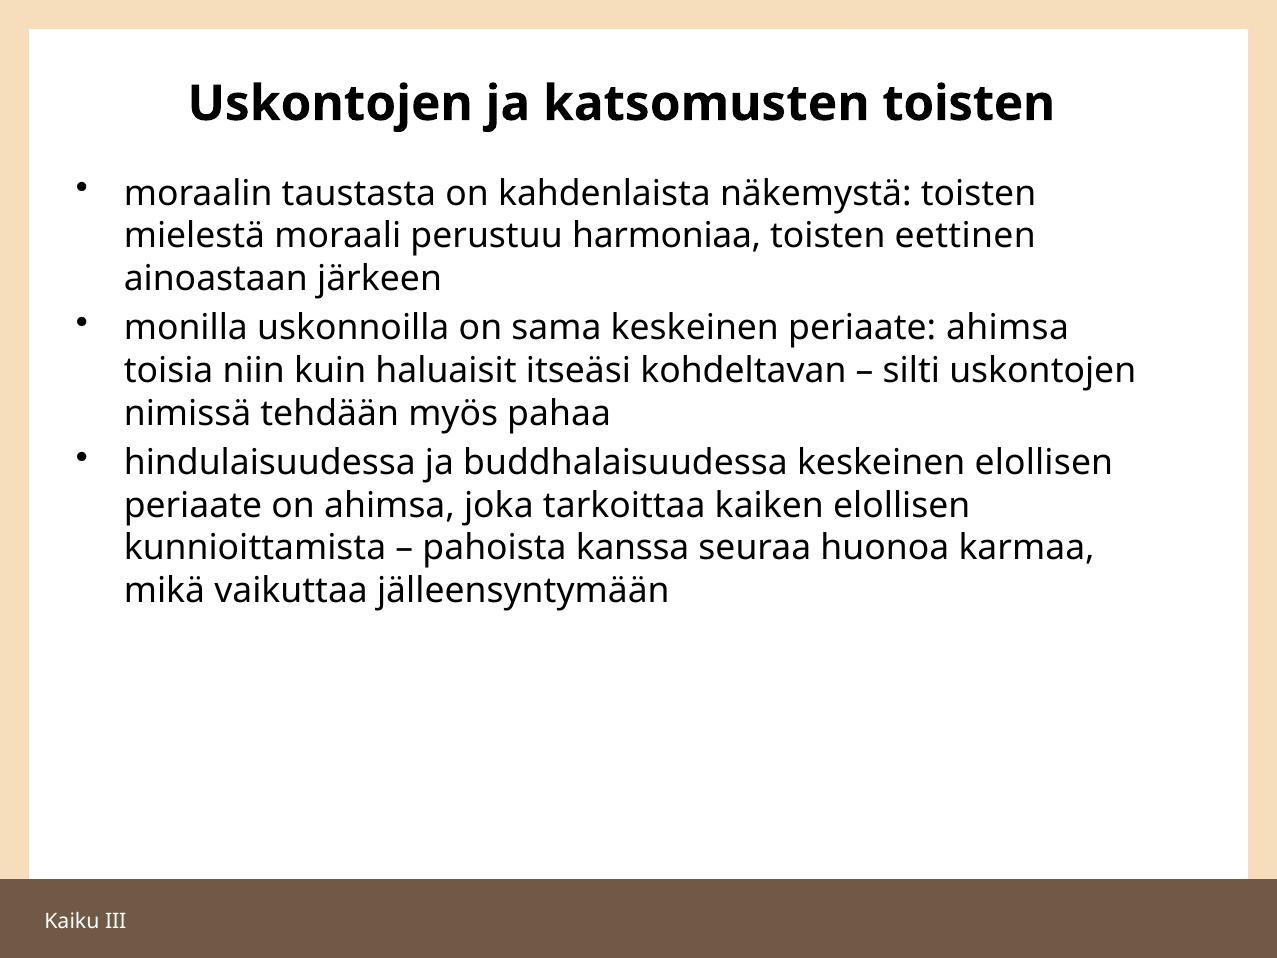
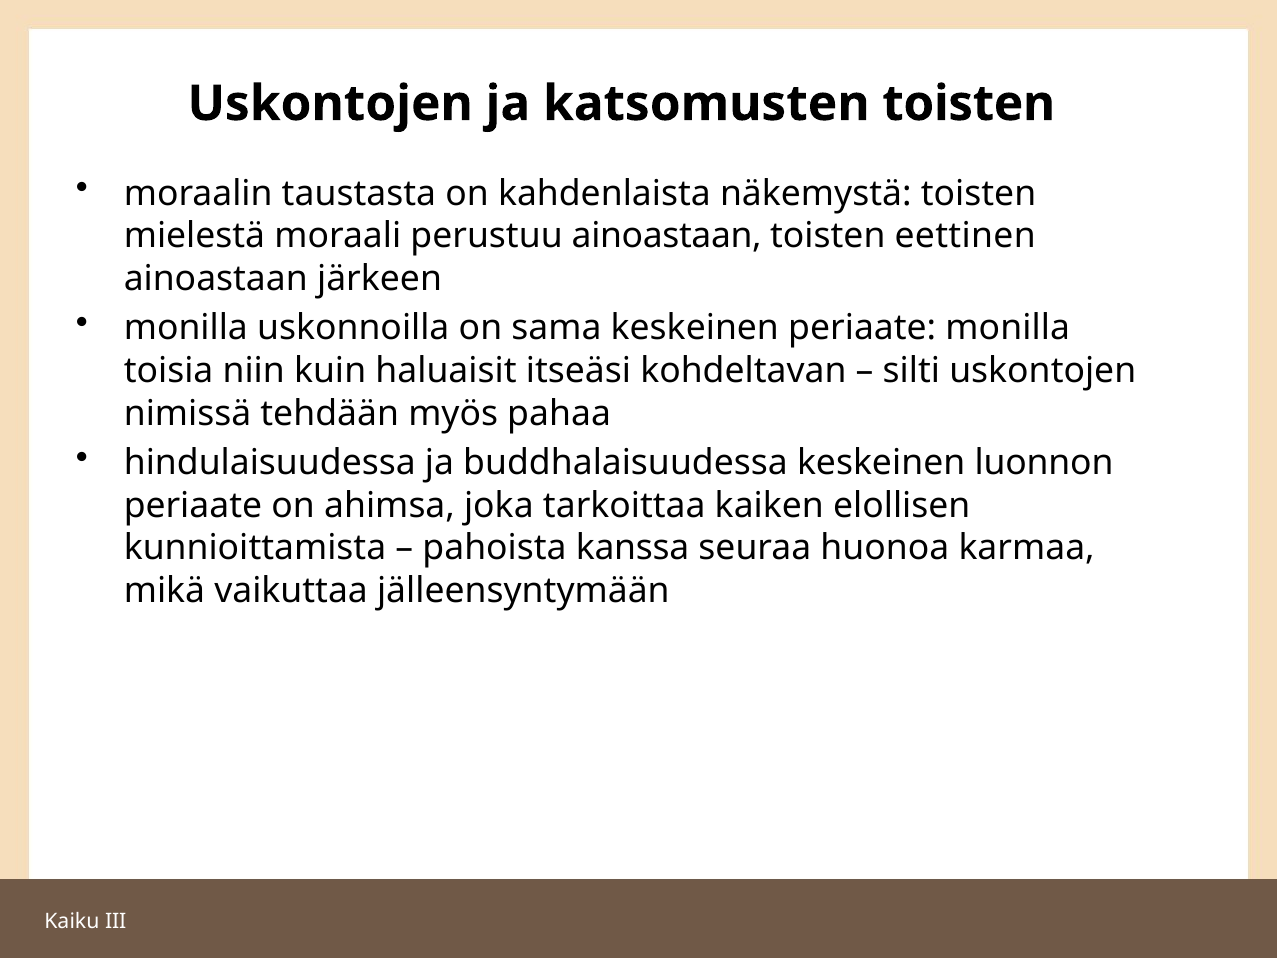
perustuu harmoniaa: harmoniaa -> ainoastaan (667, 236)
periaate ahimsa: ahimsa -> monilla (1008, 328)
keskeinen elollisen: elollisen -> luonnon (1044, 463)
